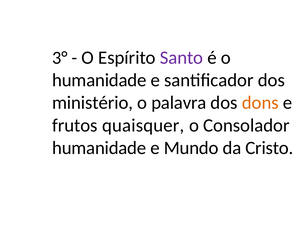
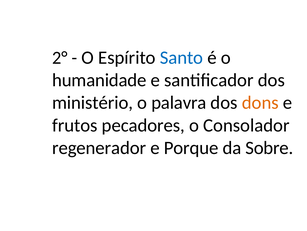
3°: 3° -> 2° (60, 58)
Santo colour: purple -> blue (181, 57)
quaisquer: quaisquer -> pecadores (143, 125)
humanidade: humanidade -> regenerador (99, 147)
Mundo: Mundo -> Porque (191, 147)
Cristo: Cristo -> Sobre (269, 147)
